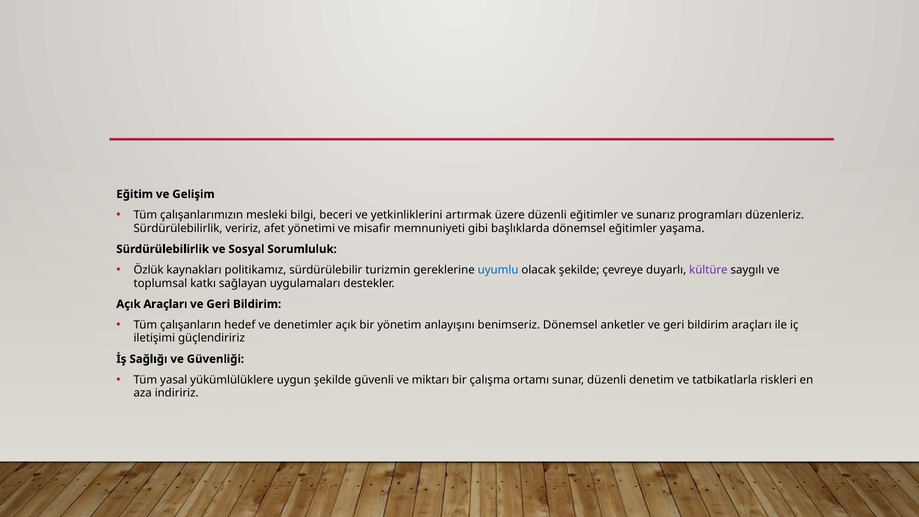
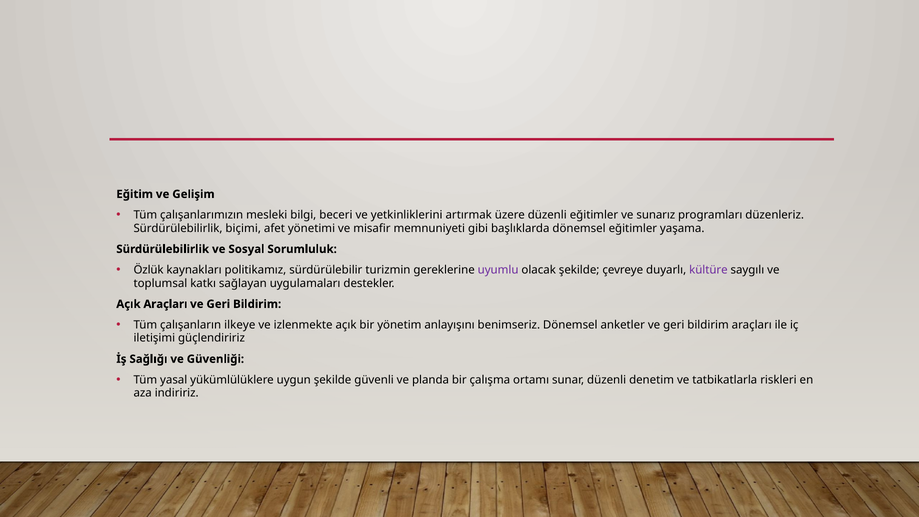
veririz: veririz -> biçimi (243, 228)
uyumlu colour: blue -> purple (498, 270)
hedef: hedef -> ilkeye (240, 325)
denetimler: denetimler -> izlenmekte (303, 325)
miktarı: miktarı -> planda (431, 380)
